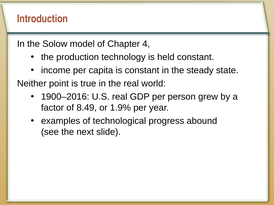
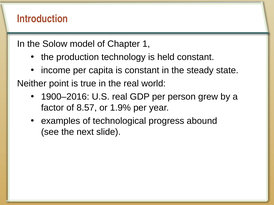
4: 4 -> 1 (146, 44)
8.49: 8.49 -> 8.57 (87, 108)
